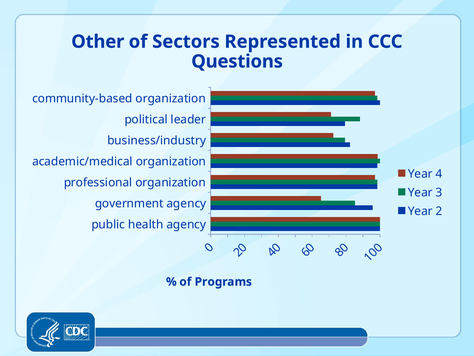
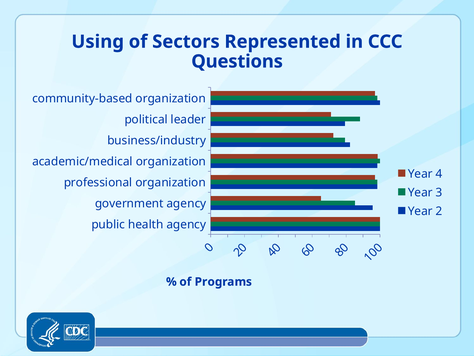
Other: Other -> Using (98, 42)
